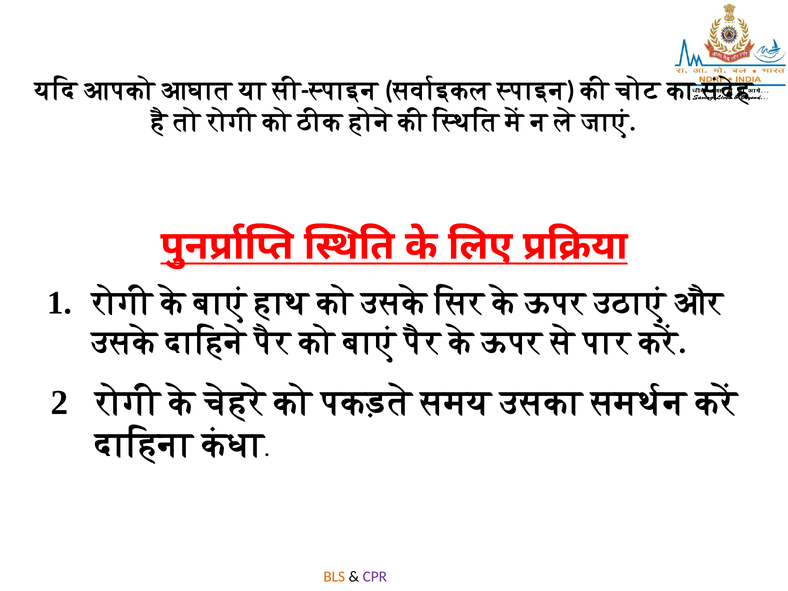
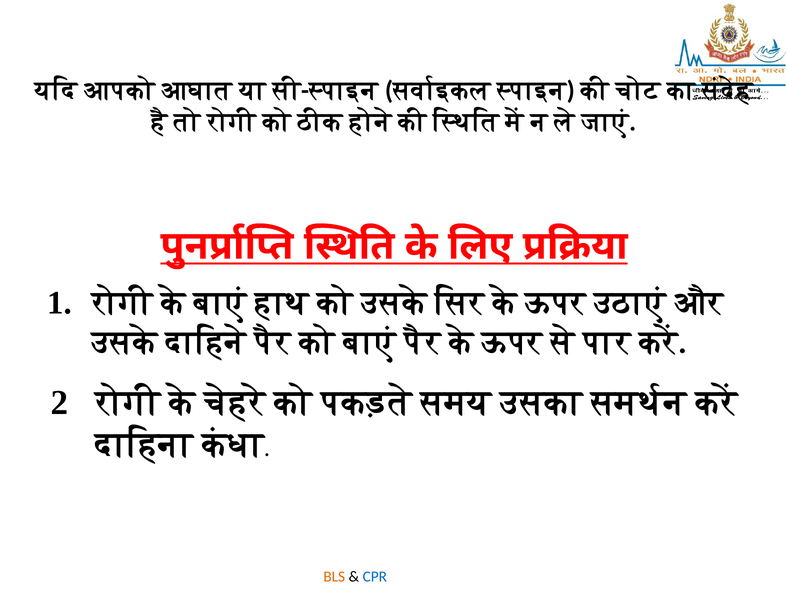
CPR colour: purple -> blue (375, 577)
